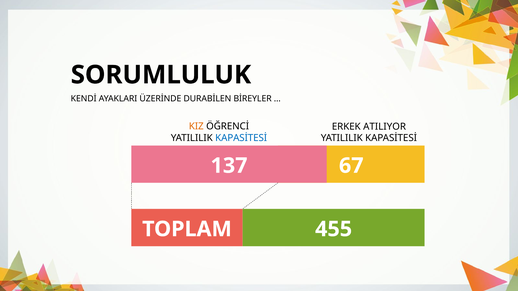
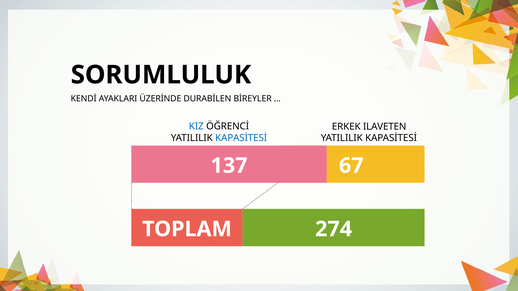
KIZ colour: orange -> blue (196, 126)
ATILIYOR: ATILIYOR -> ILAVETEN (385, 127)
455: 455 -> 274 (334, 229)
